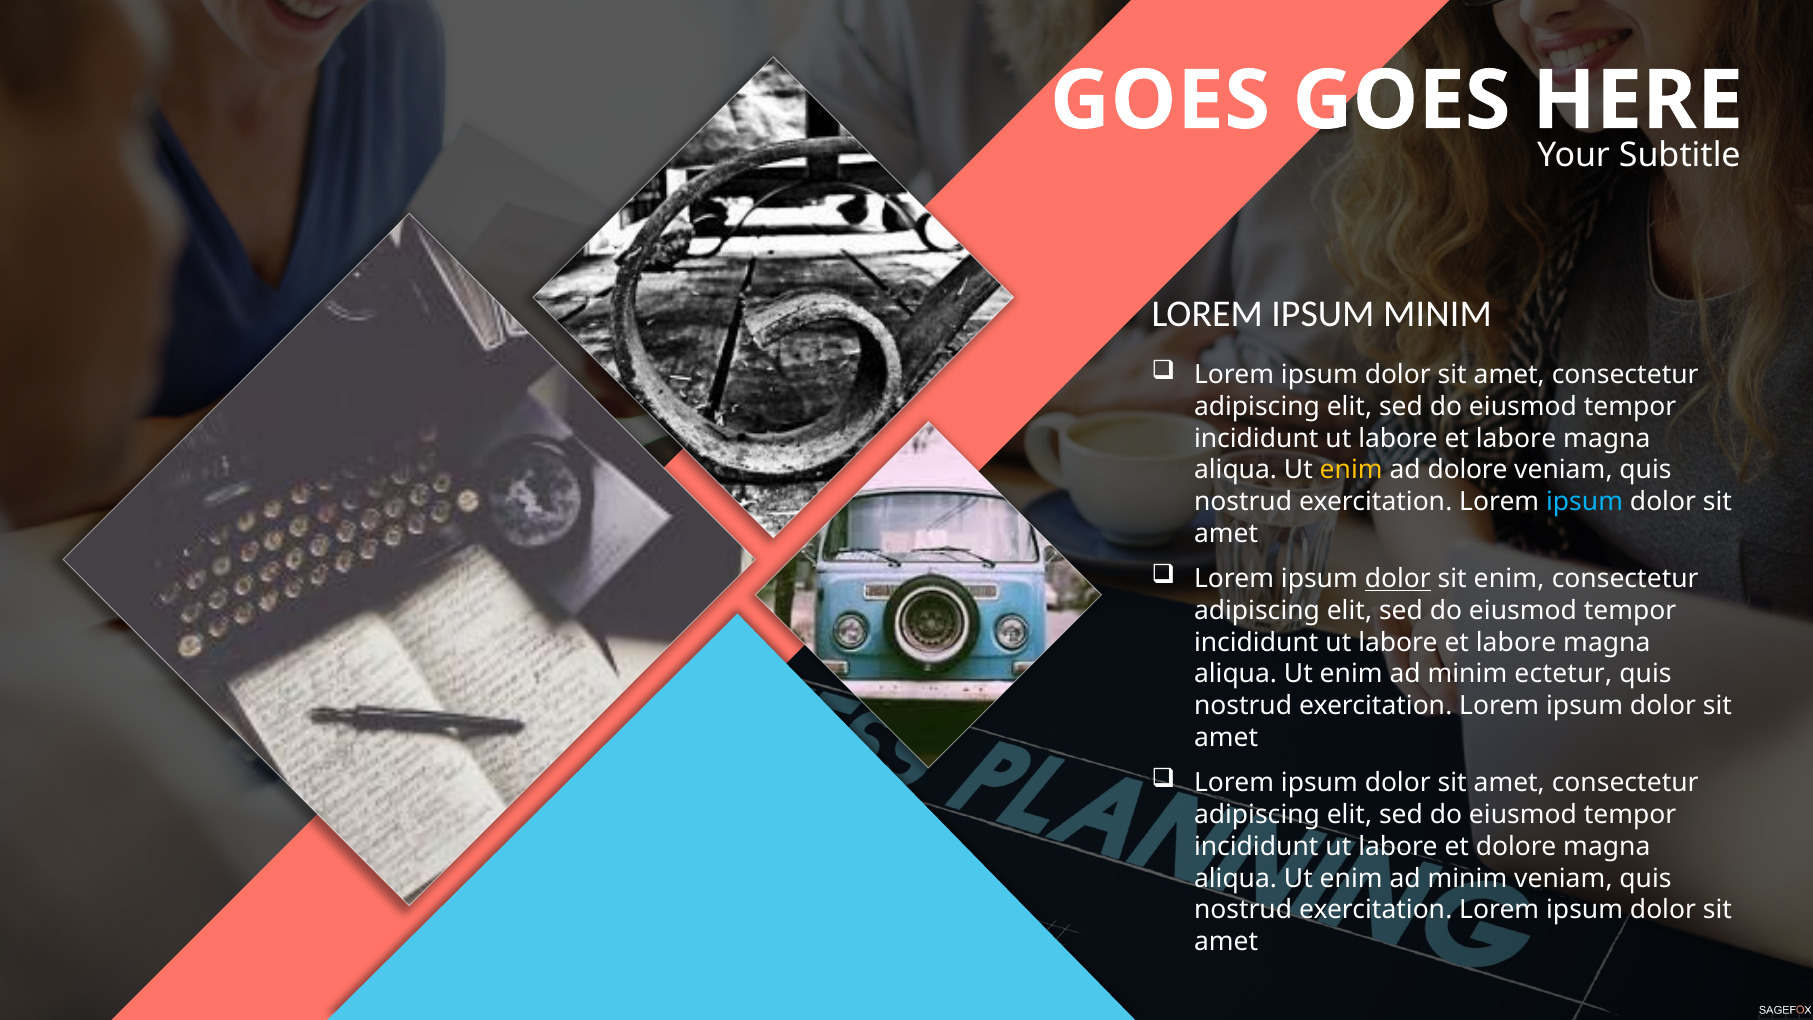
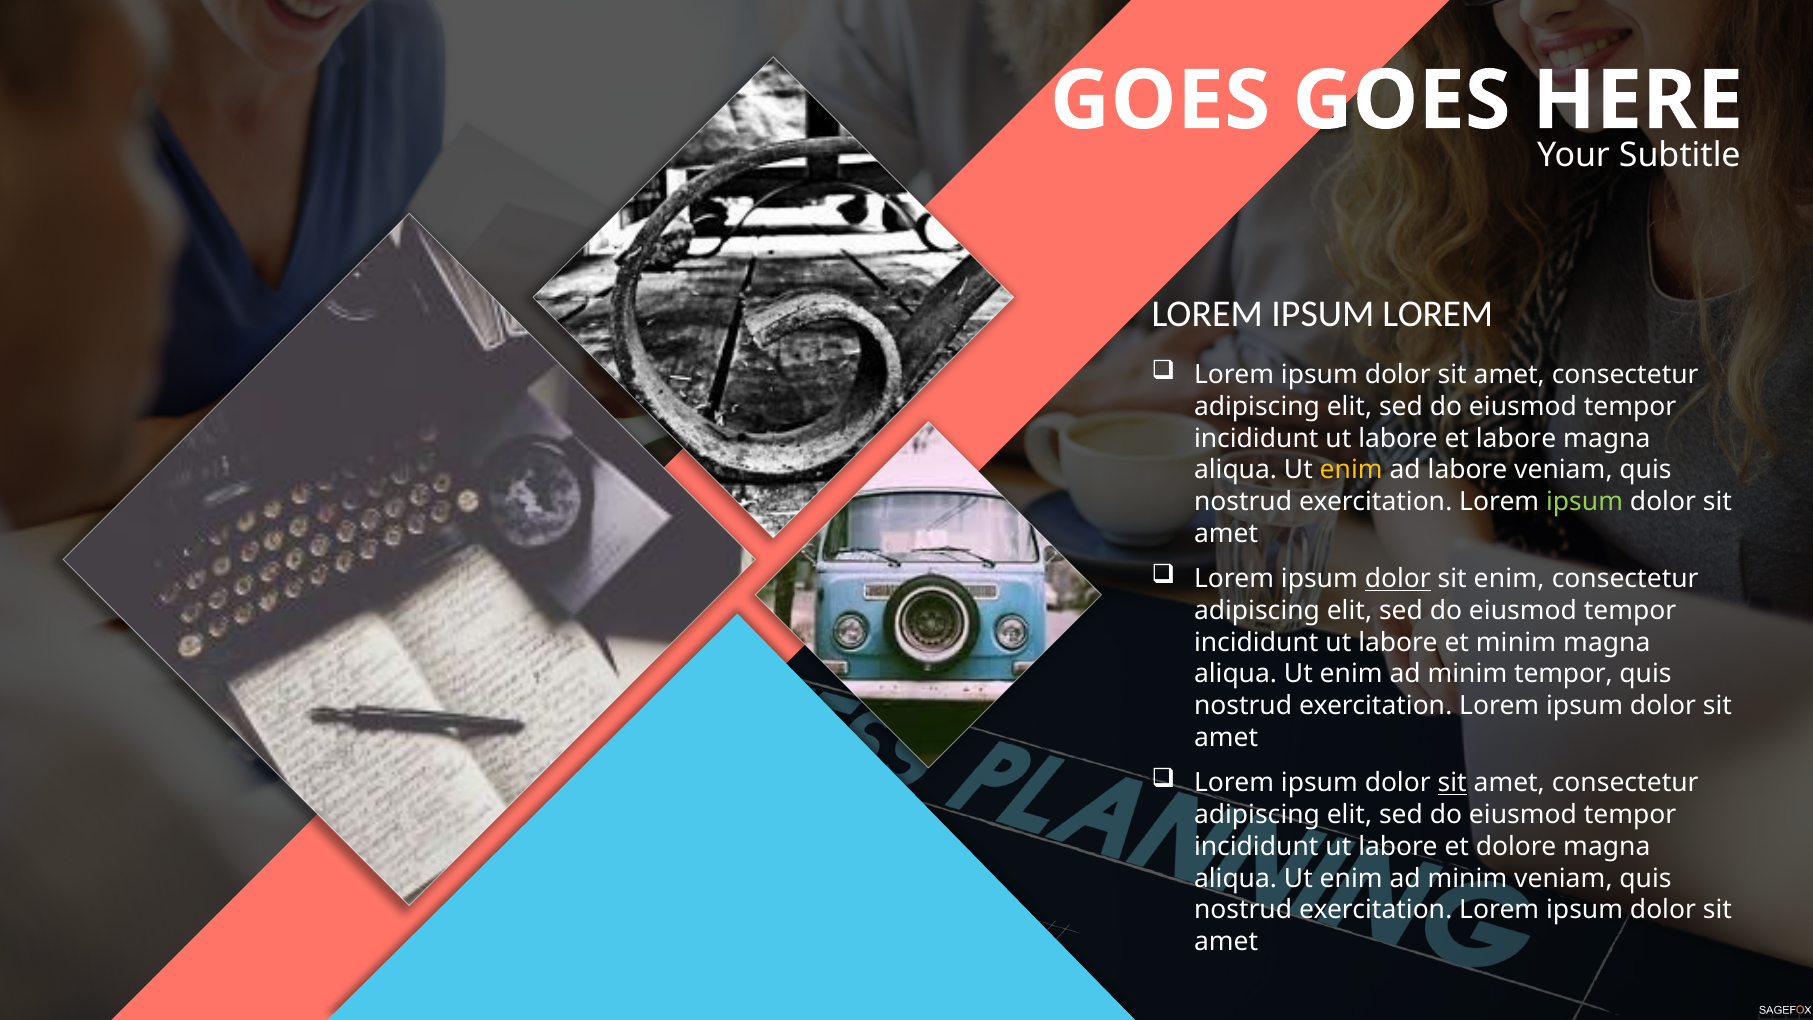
IPSUM MINIM: MINIM -> LOREM (1438, 314)
ad dolore: dolore -> labore (1468, 470)
ipsum colour: light blue -> light green (1585, 502)
labore: labore -> minim (1516, 642)
minim ectetur: ectetur -> tempor (1563, 674)
sit underline: none -> present (1452, 783)
